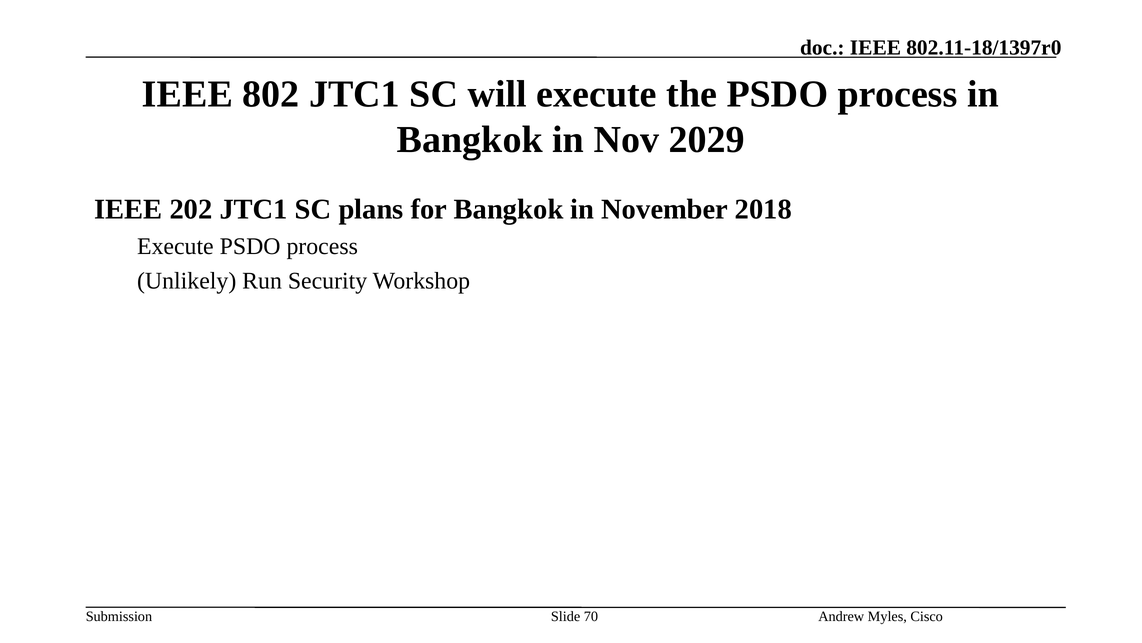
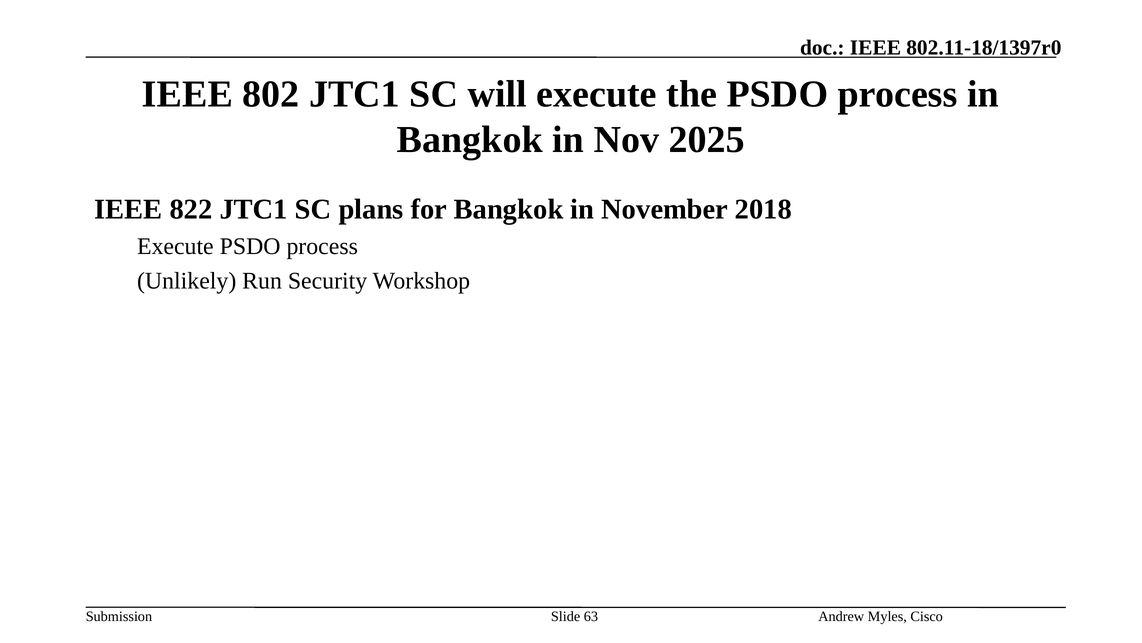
2029: 2029 -> 2025 (707, 140)
202: 202 -> 822 (191, 209)
70: 70 -> 63 (591, 616)
